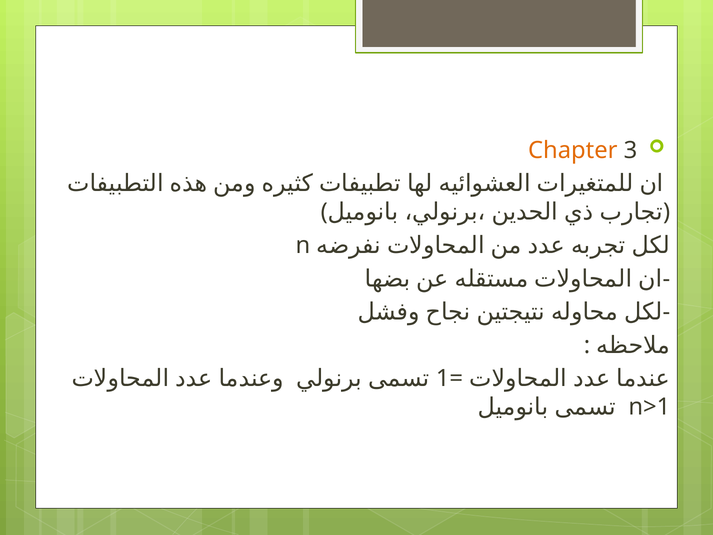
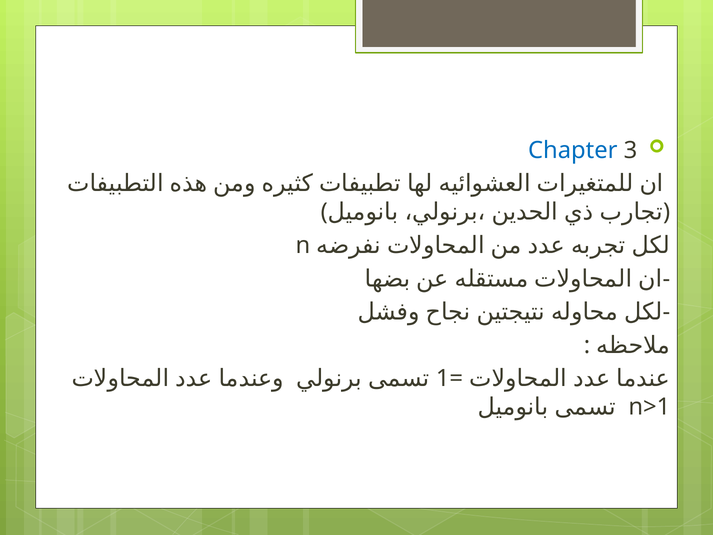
Chapter colour: orange -> blue (573, 150)
